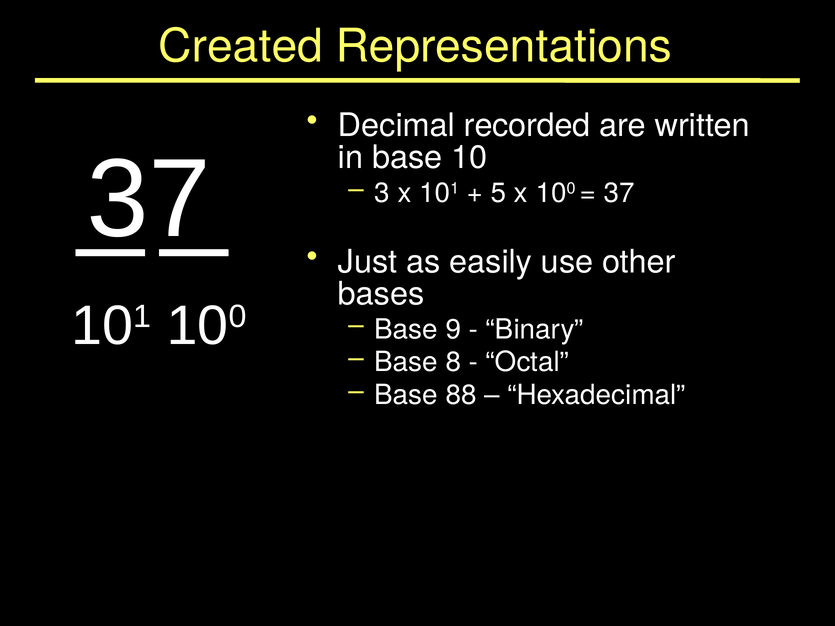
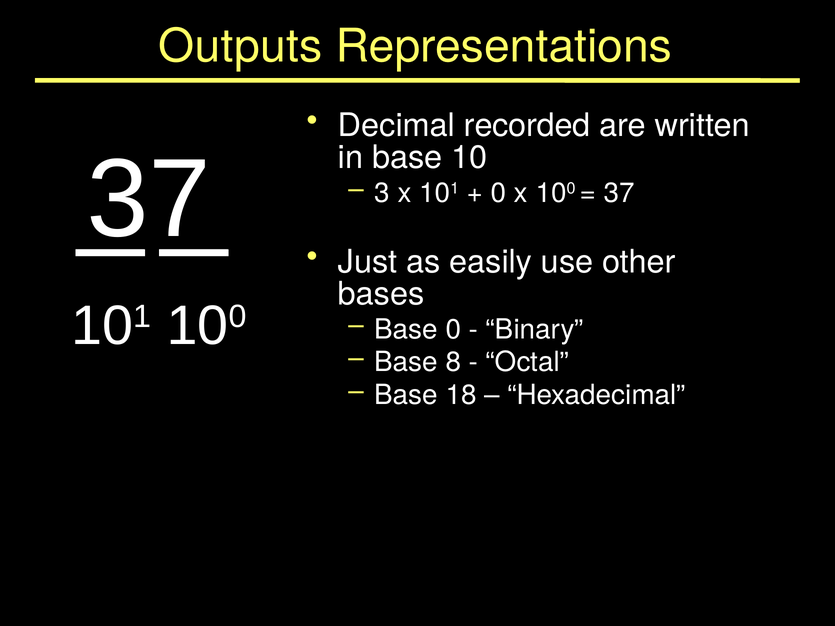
Created: Created -> Outputs (240, 46)
5: 5 -> 0 (499, 193)
Base 9: 9 -> 0 (453, 330)
88: 88 -> 18 (461, 395)
